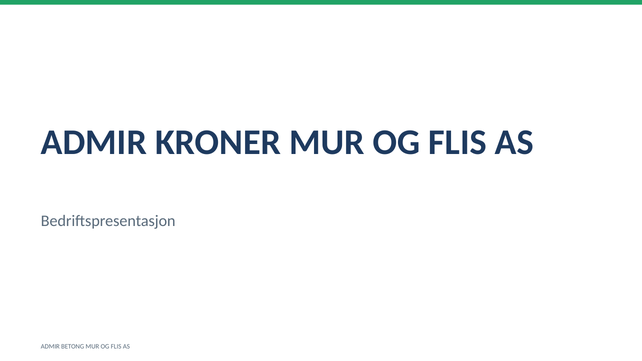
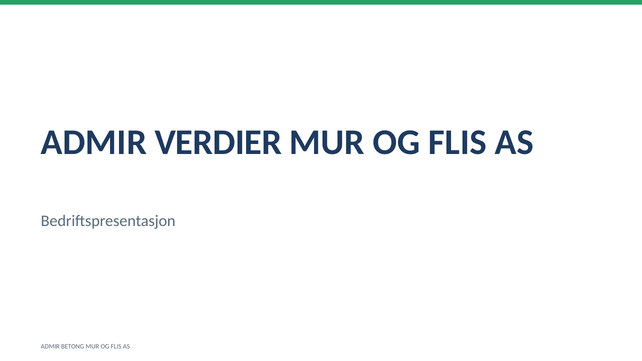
KRONER: KRONER -> VERDIER (218, 142)
